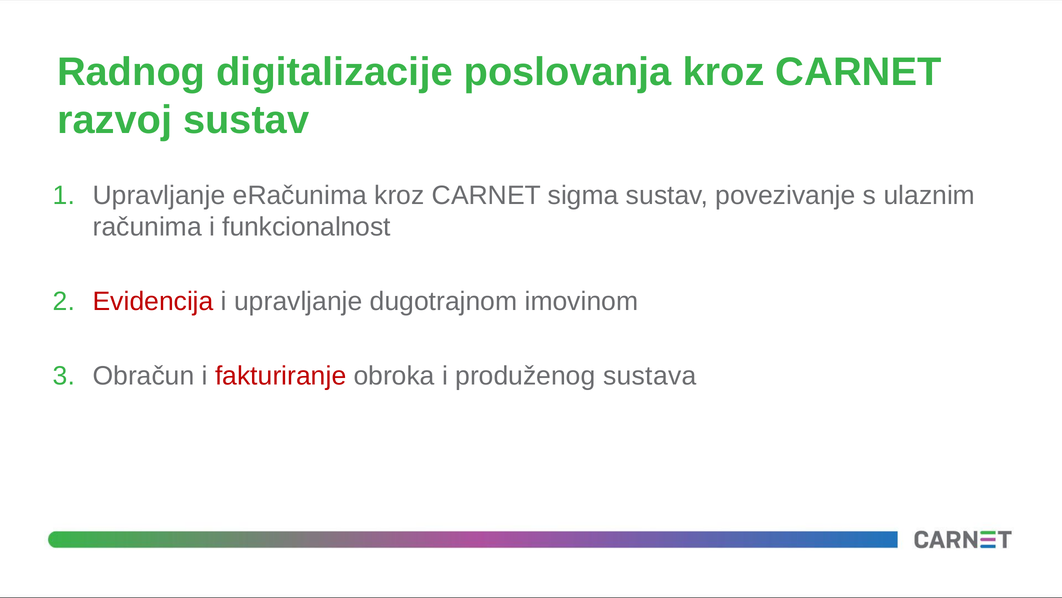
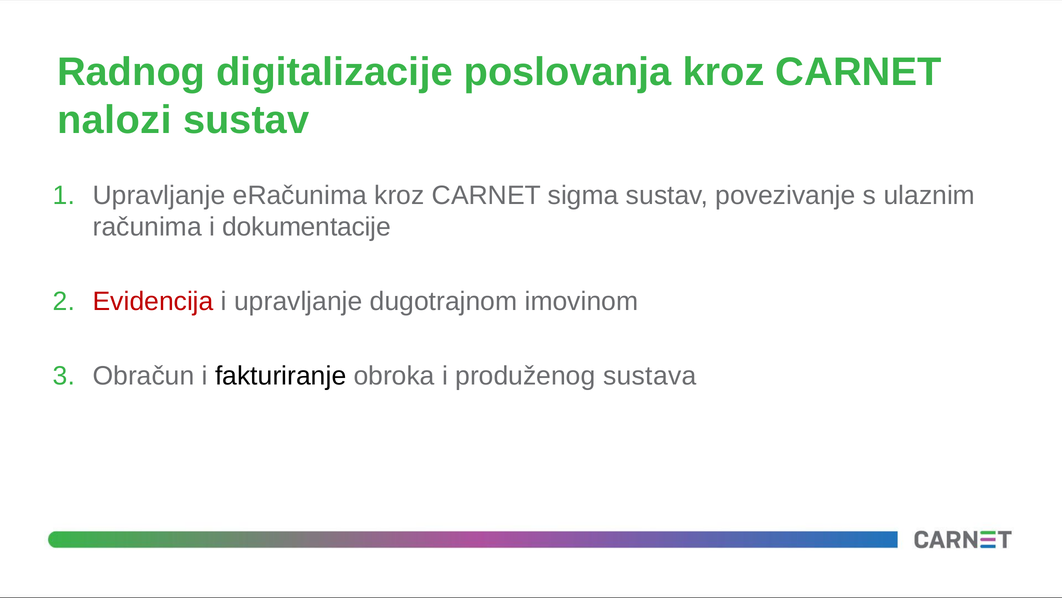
razvoj: razvoj -> nalozi (114, 120)
funkcionalnost: funkcionalnost -> dokumentacije (307, 227)
fakturiranje colour: red -> black (281, 376)
